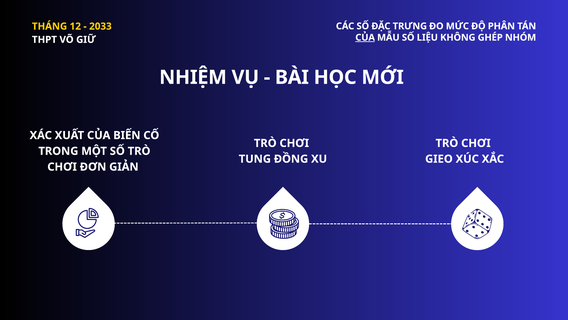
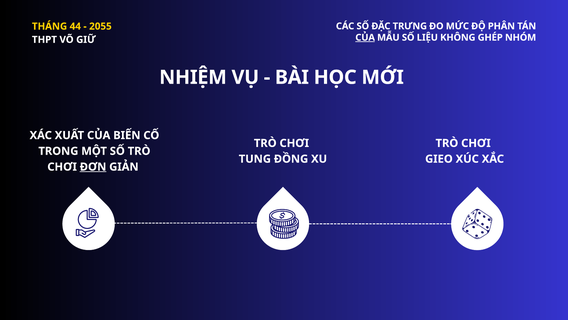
12: 12 -> 44 (75, 26)
2033: 2033 -> 2055 (100, 26)
ĐƠN underline: none -> present (93, 167)
